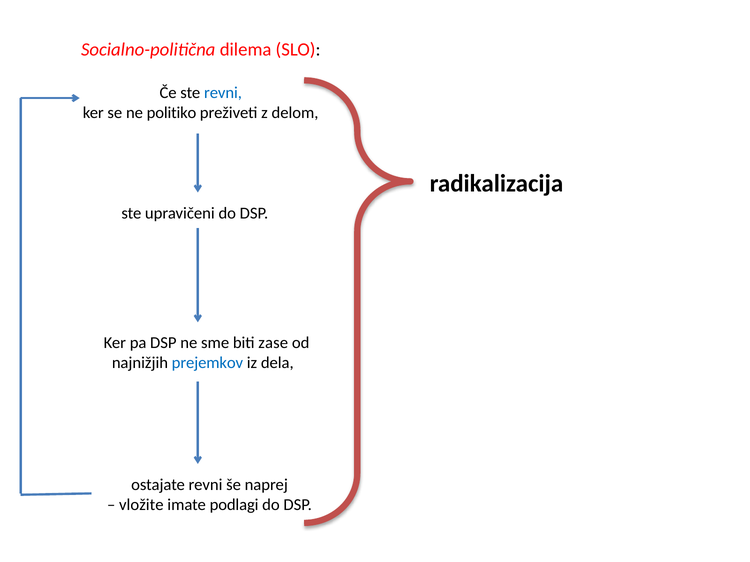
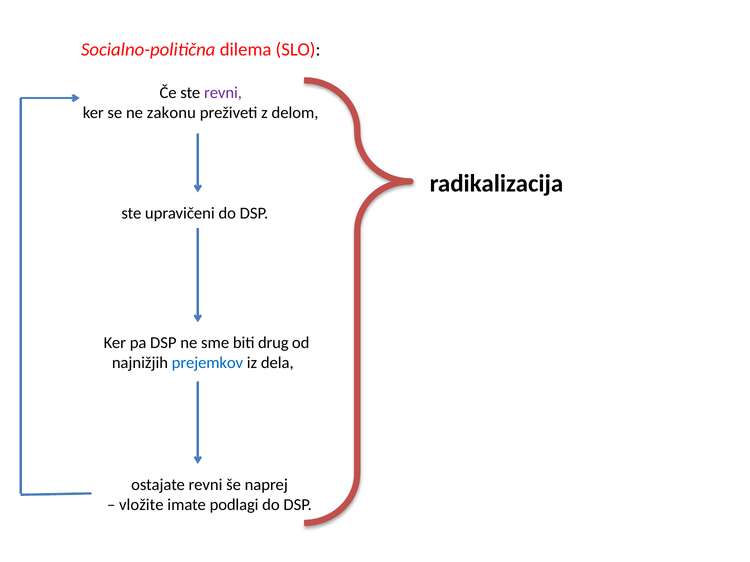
revni colour: blue -> purple (223, 93)
politiko: politiko -> zakonu (171, 113)
zase: zase -> drug (273, 343)
